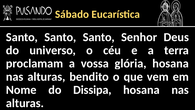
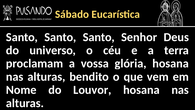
Dissipa: Dissipa -> Louvor (92, 90)
